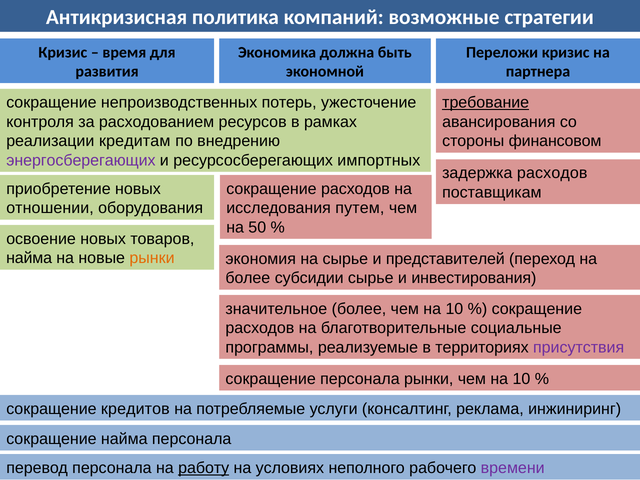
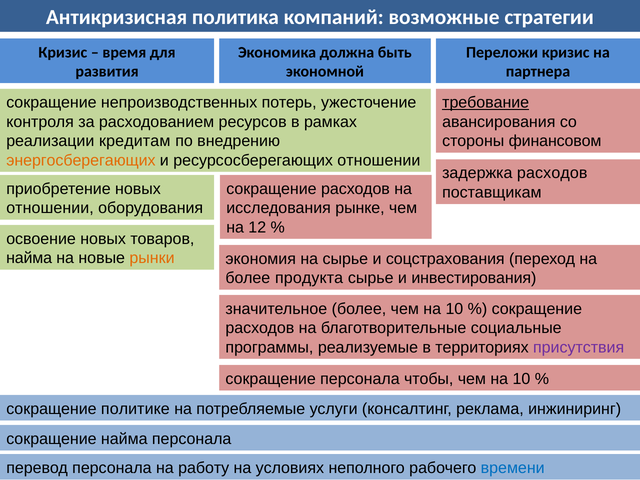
энергосберегающих colour: purple -> orange (81, 160)
ресурсосберегающих импортных: импортных -> отношении (379, 160)
путем: путем -> рынке (360, 208)
50: 50 -> 12 (257, 227)
представителей: представителей -> соцстрахования (445, 259)
субсидии: субсидии -> продукта (309, 278)
персонала рынки: рынки -> чтобы (429, 379)
кредитов: кредитов -> политике (135, 409)
работу underline: present -> none (204, 468)
времени colour: purple -> blue (513, 468)
